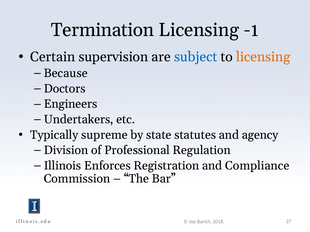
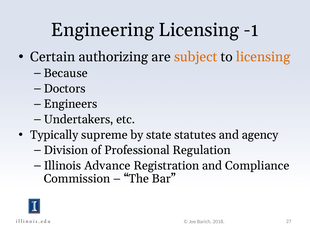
Termination: Termination -> Engineering (102, 30)
supervision: supervision -> authorizing (113, 57)
subject colour: blue -> orange (196, 57)
Enforces: Enforces -> Advance (107, 166)
